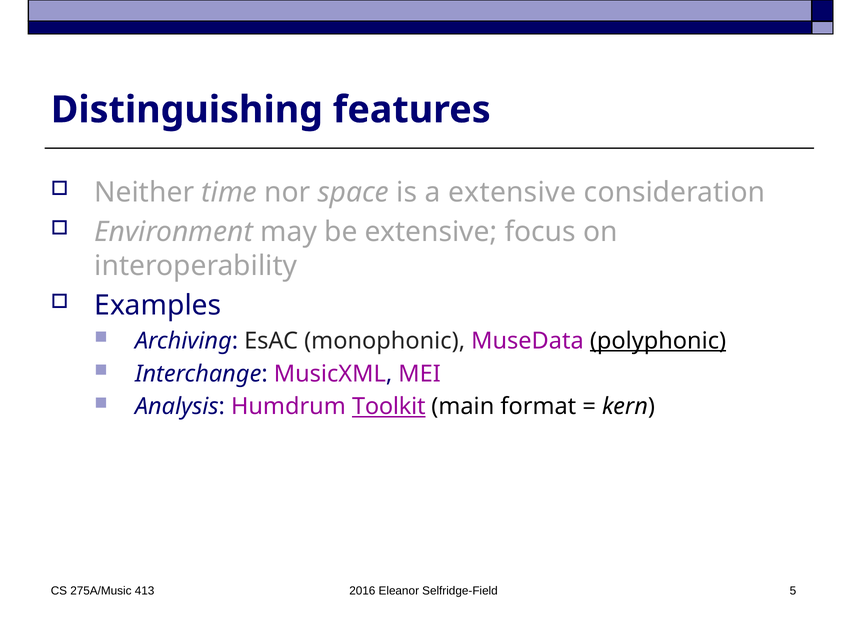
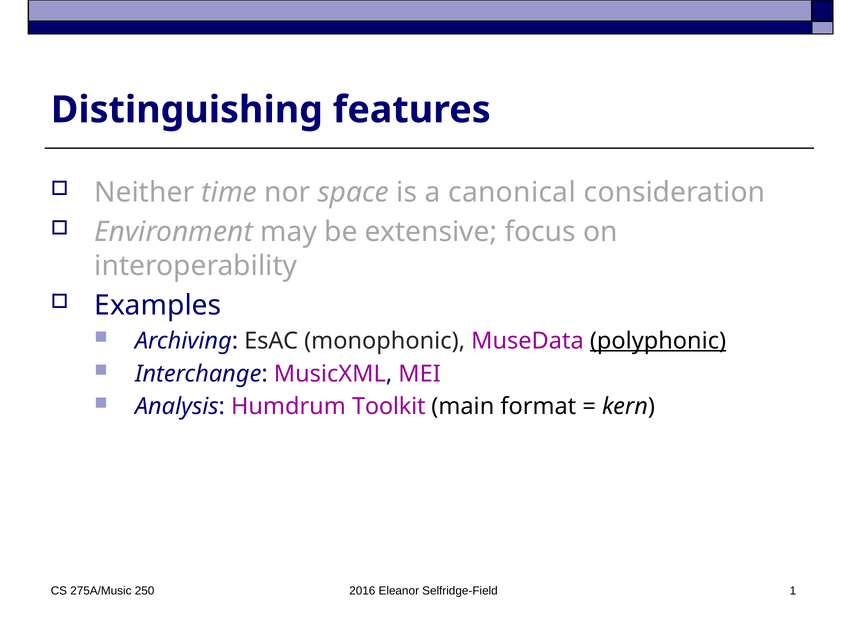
a extensive: extensive -> canonical (512, 193)
Toolkit underline: present -> none (389, 407)
413: 413 -> 250 (145, 591)
5: 5 -> 1 (793, 591)
